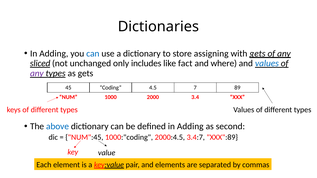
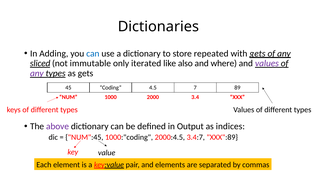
assigning: assigning -> repeated (211, 54)
unchanged: unchanged -> immutable (90, 64)
includes: includes -> iterated (146, 64)
fact: fact -> also (185, 64)
values colour: blue -> purple (267, 64)
above colour: blue -> purple (58, 127)
defined in Adding: Adding -> Output (190, 127)
second: second -> indices (230, 127)
